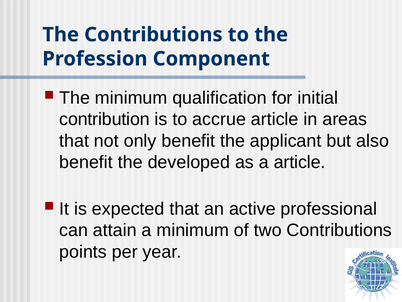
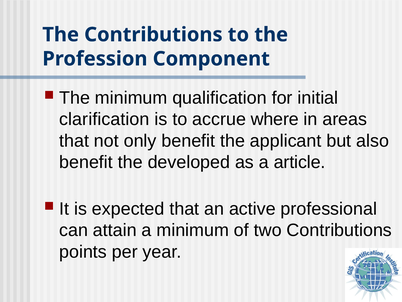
contribution: contribution -> clarification (104, 119)
accrue article: article -> where (275, 119)
